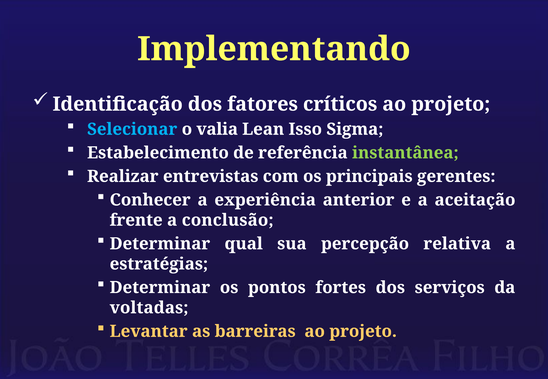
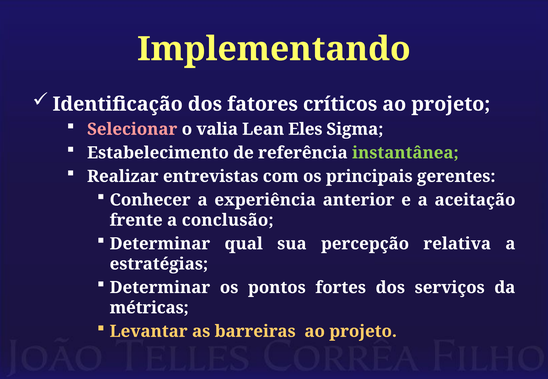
Selecionar colour: light blue -> pink (132, 129)
Isso: Isso -> Eles (305, 129)
voltadas: voltadas -> métricas (149, 308)
